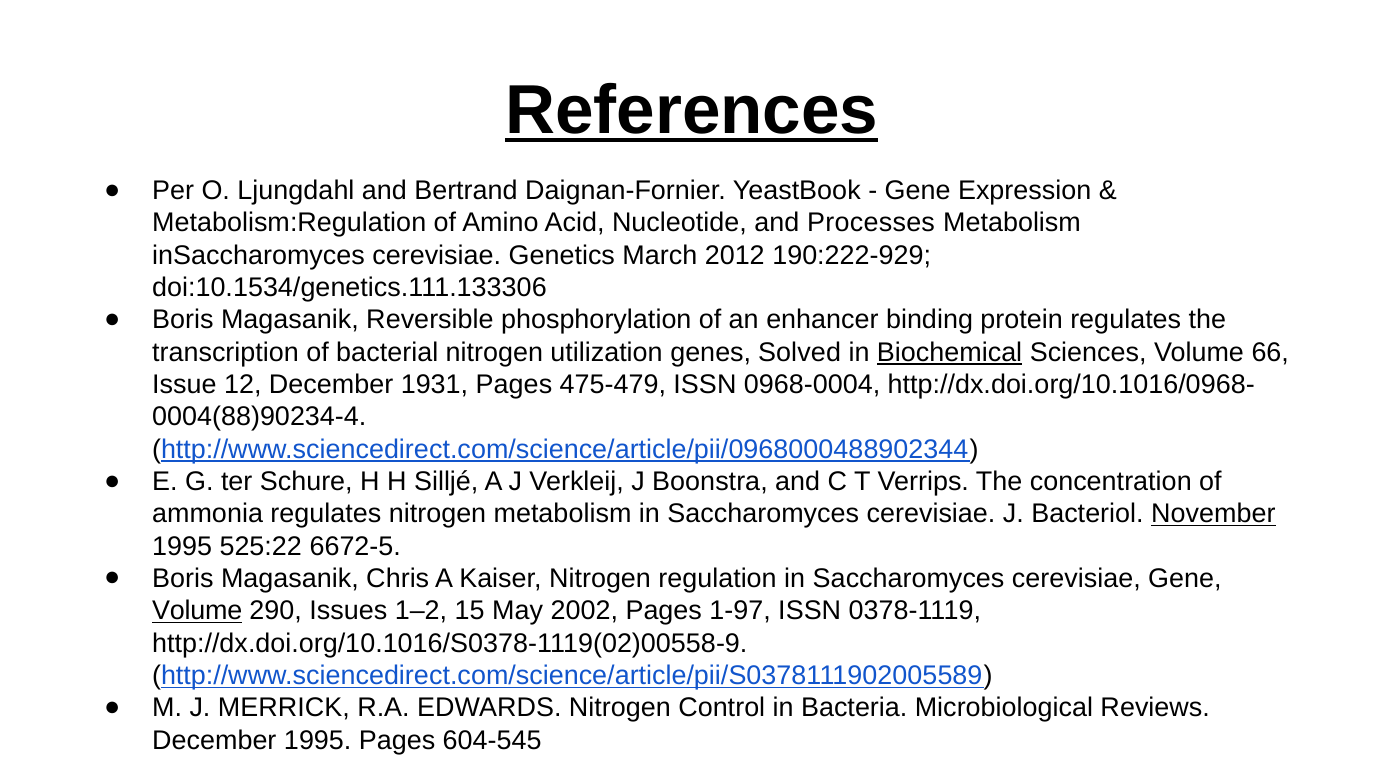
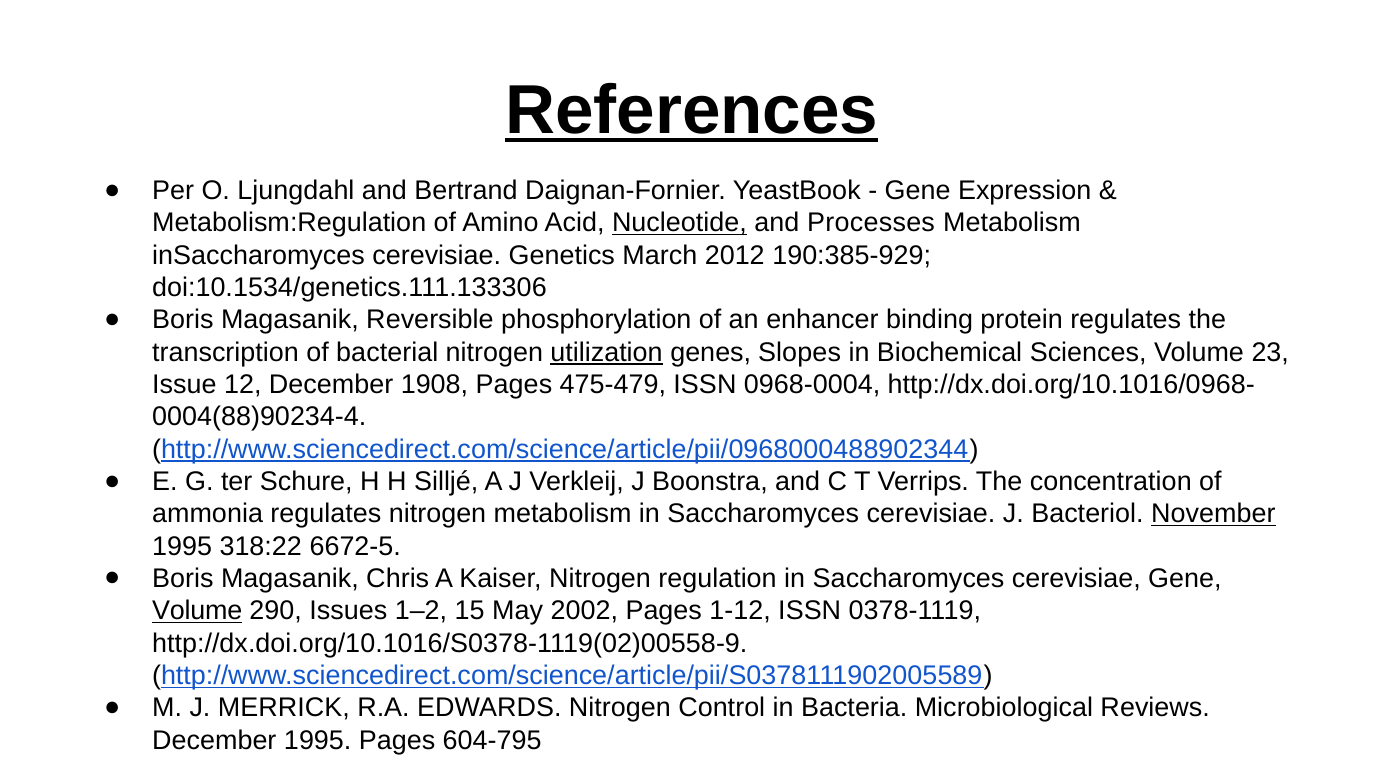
Nucleotide underline: none -> present (679, 223)
190:222-929: 190:222-929 -> 190:385-929 (852, 255)
utilization underline: none -> present (607, 352)
Solved: Solved -> Slopes (800, 352)
Biochemical underline: present -> none (950, 352)
66: 66 -> 23 (1270, 352)
1931: 1931 -> 1908 (434, 384)
525:22: 525:22 -> 318:22 (261, 546)
1-97: 1-97 -> 1-12 (740, 610)
604-545: 604-545 -> 604-795 (492, 740)
